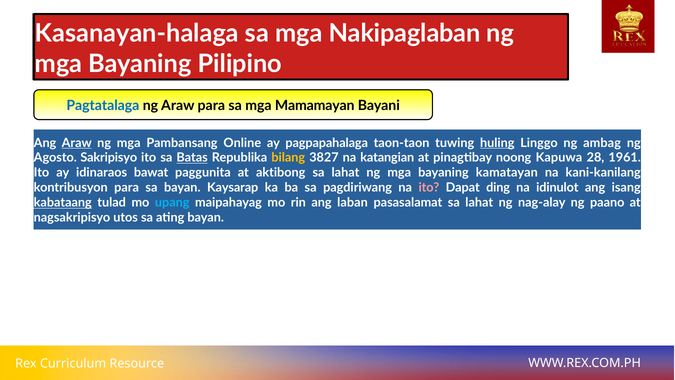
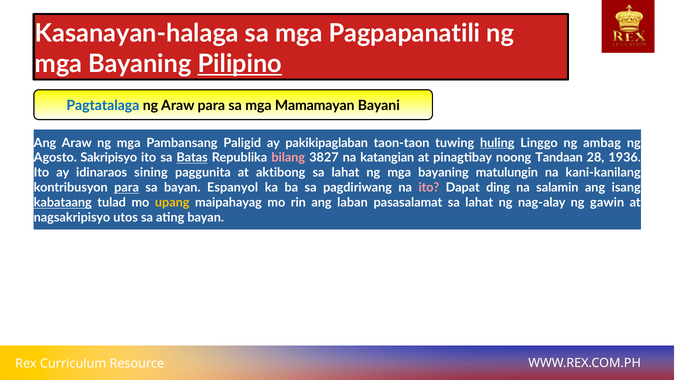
Nakipaglaban: Nakipaglaban -> Pagpapanatili (404, 33)
Pilipino underline: none -> present (240, 64)
Araw underline: present -> none (77, 143)
Online: Online -> Paligid (242, 143)
pagpapahalaga: pagpapahalaga -> pakikipaglaban (327, 143)
bilang colour: yellow -> pink (288, 158)
Kapuwa: Kapuwa -> Tandaan (559, 158)
1961: 1961 -> 1936 (625, 158)
bawat: bawat -> sining (151, 173)
kamatayan: kamatayan -> matulungin (507, 173)
para underline: none -> present (127, 188)
Kaysarap: Kaysarap -> Espanyol (233, 188)
idinulot: idinulot -> salamin (557, 188)
upang colour: light blue -> yellow (172, 203)
paano: paano -> gawin (607, 203)
